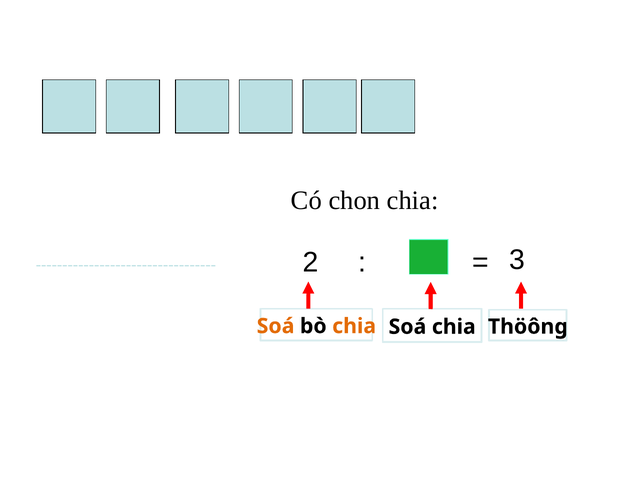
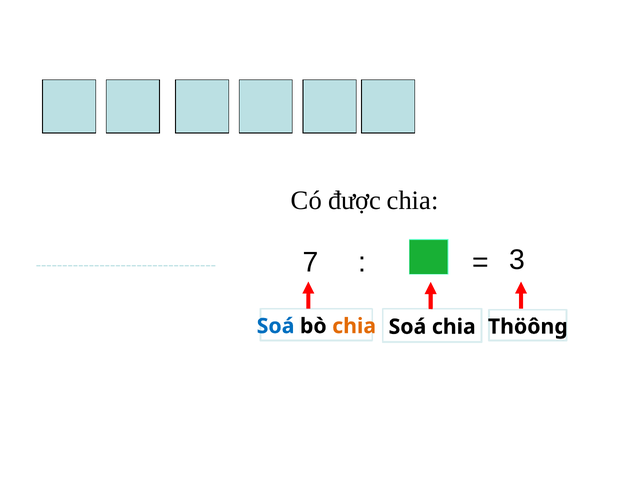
chon: chon -> được (354, 200)
2: 2 -> 7 (311, 262)
Soá colour: orange -> blue (276, 326)
